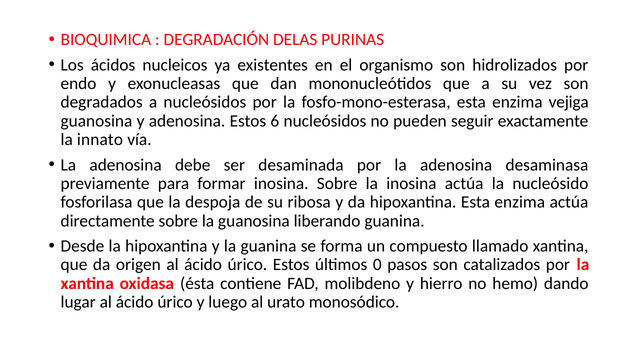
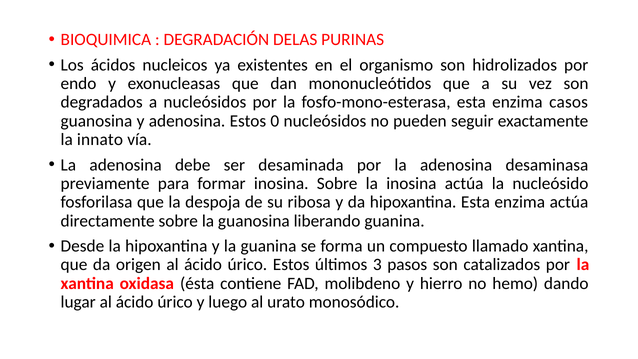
vejiga: vejiga -> casos (569, 102)
6: 6 -> 0 (275, 121)
0: 0 -> 3 (377, 265)
